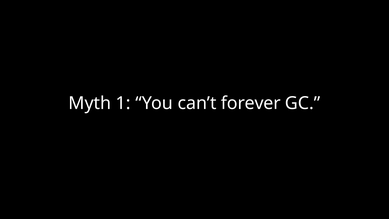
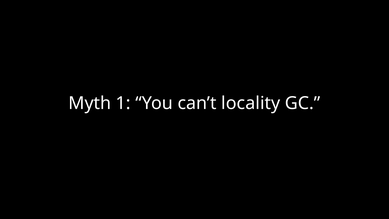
forever: forever -> locality (251, 103)
